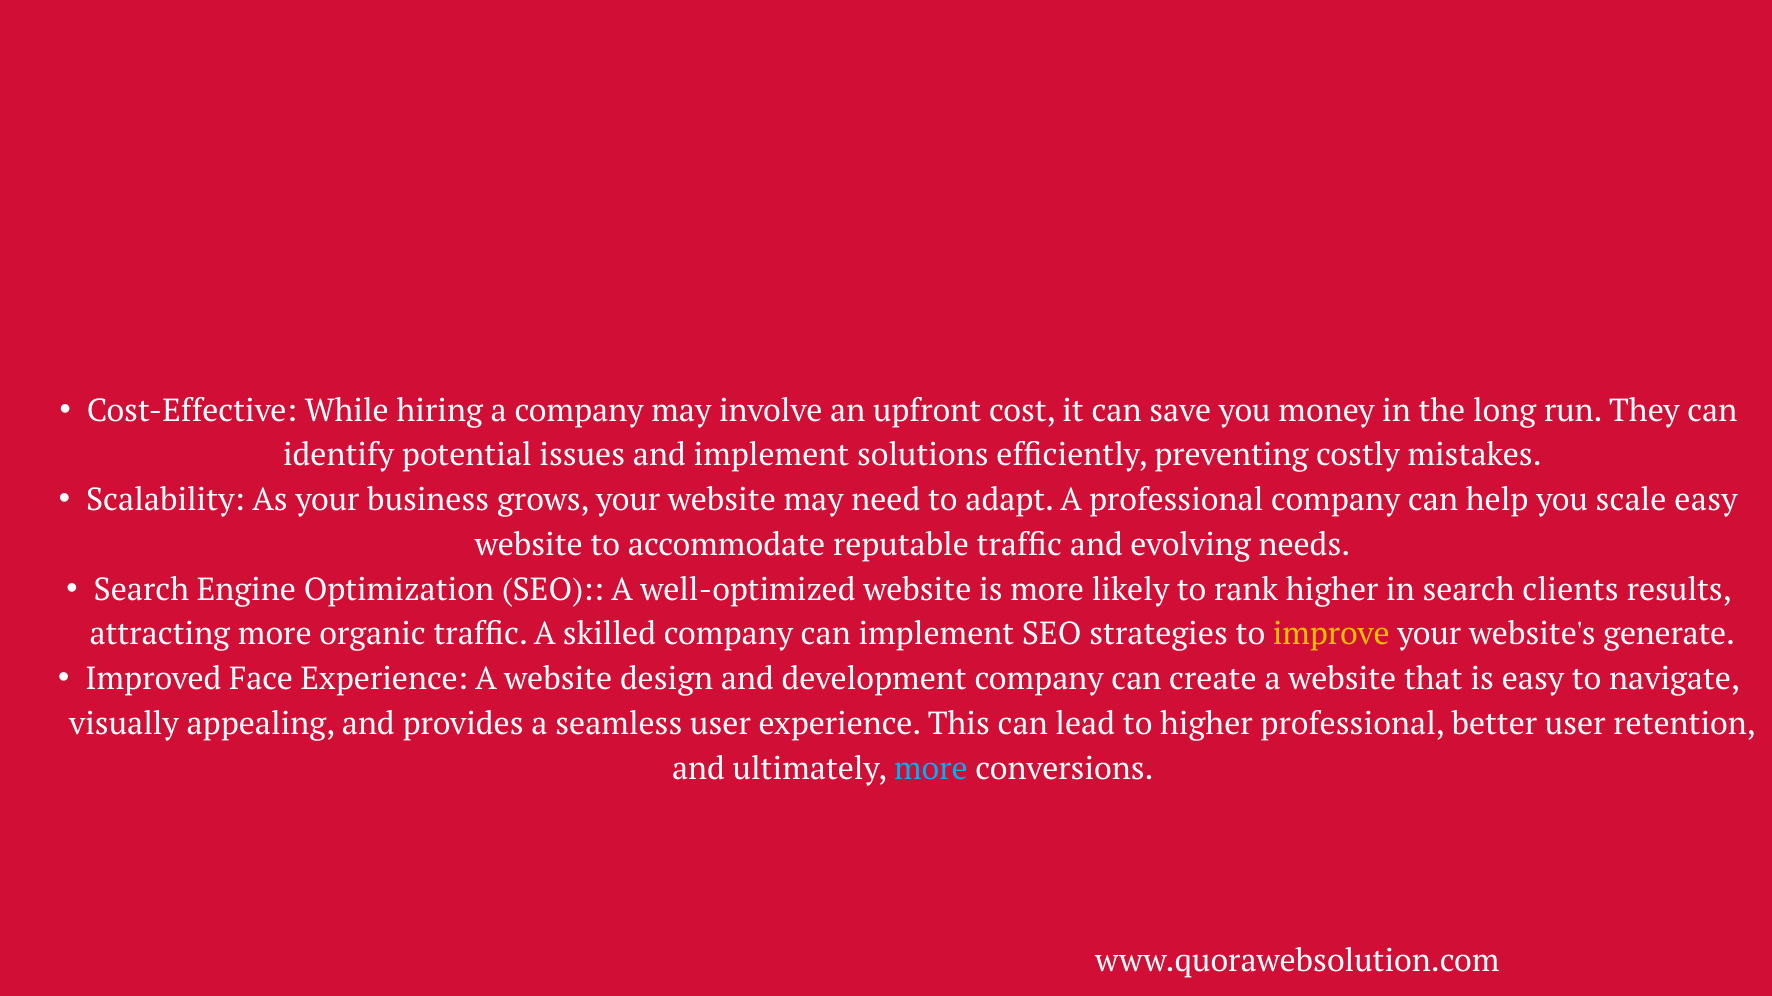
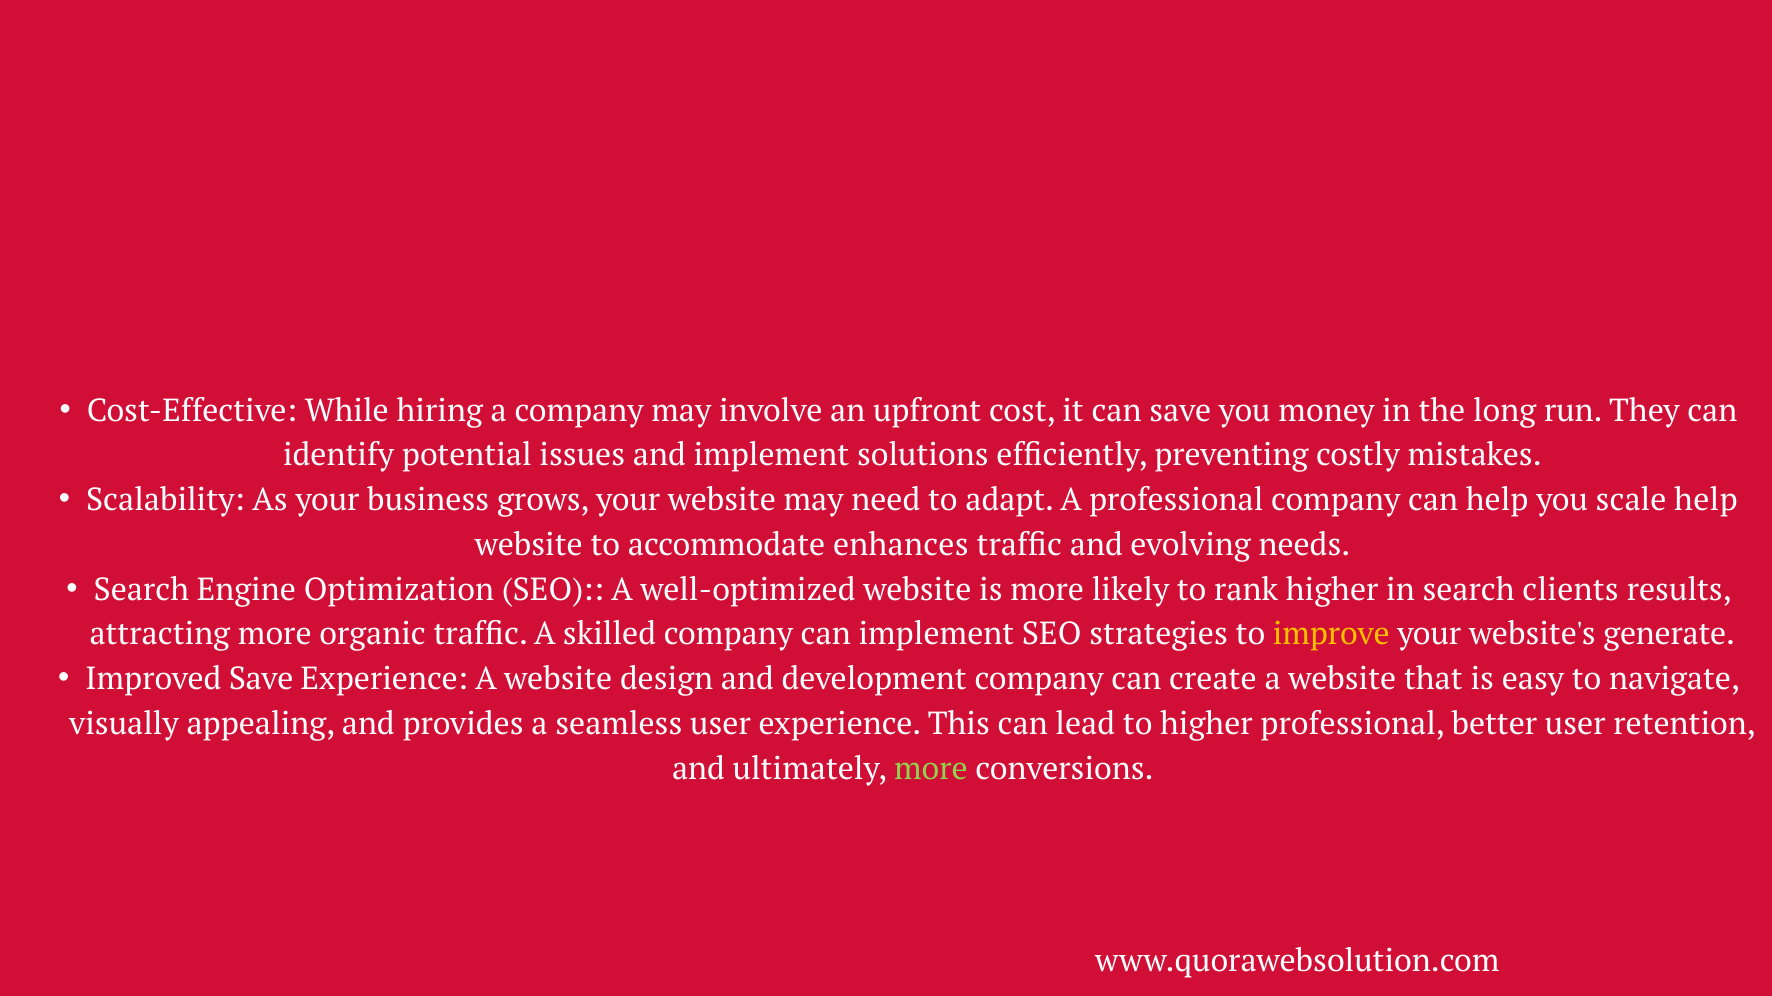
scale easy: easy -> help (1706, 500)
reputable: reputable -> enhances (901, 545)
Improved Face: Face -> Save (261, 680)
more colour: light blue -> light green (931, 769)
